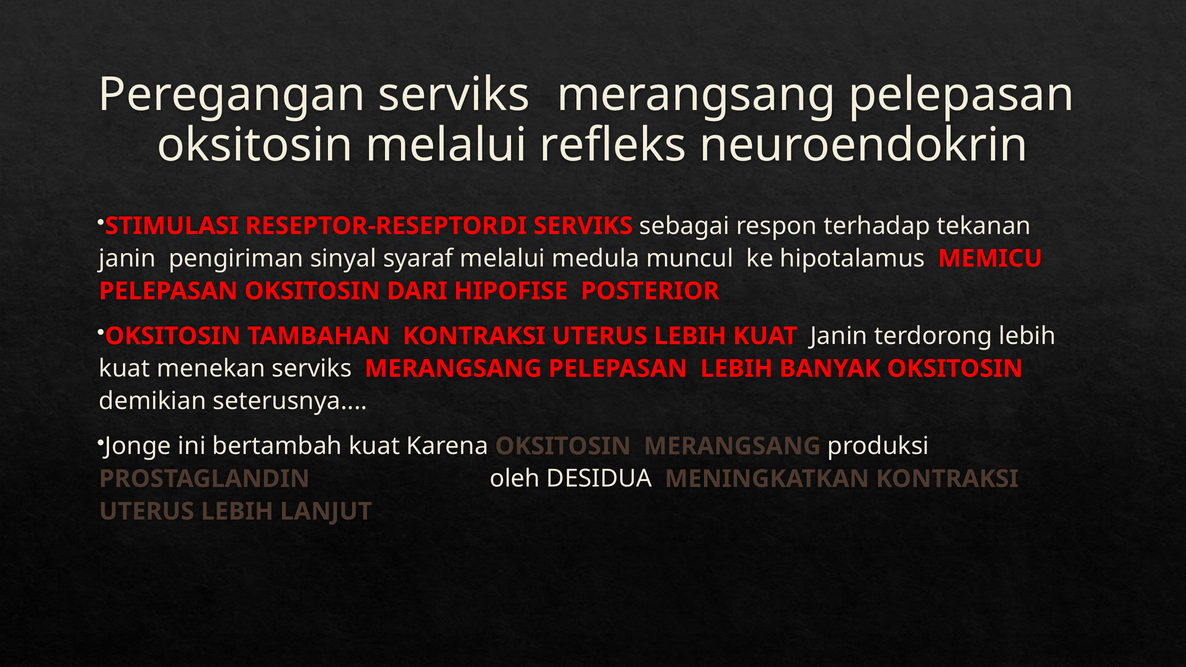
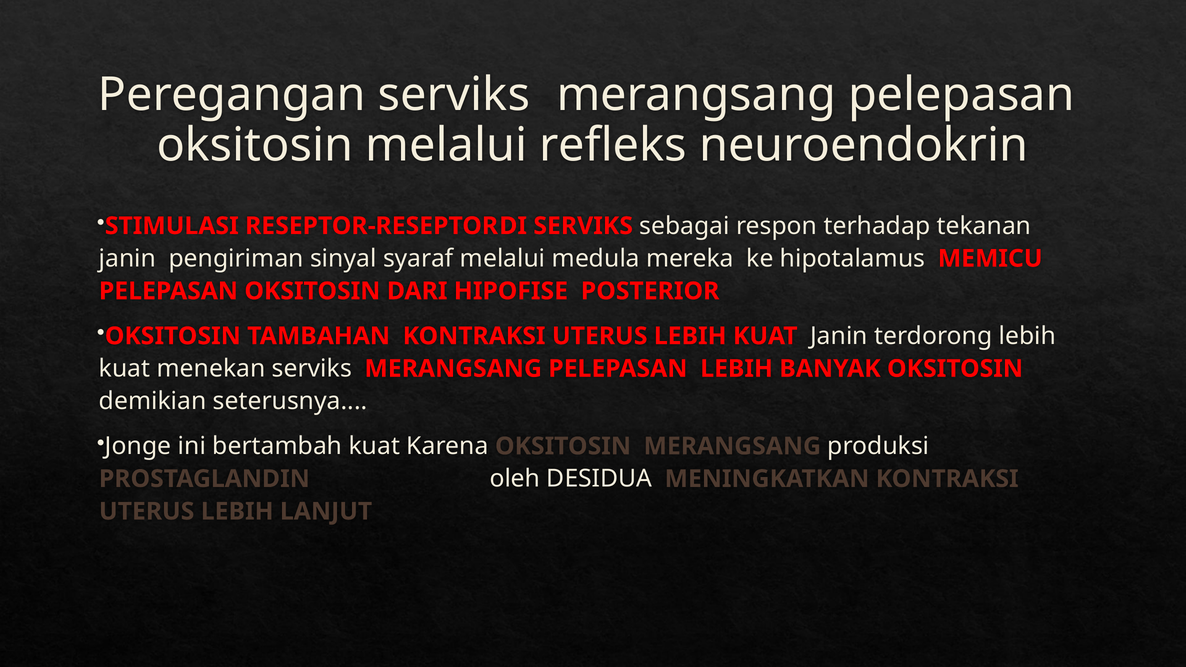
muncul: muncul -> mereka (690, 259)
